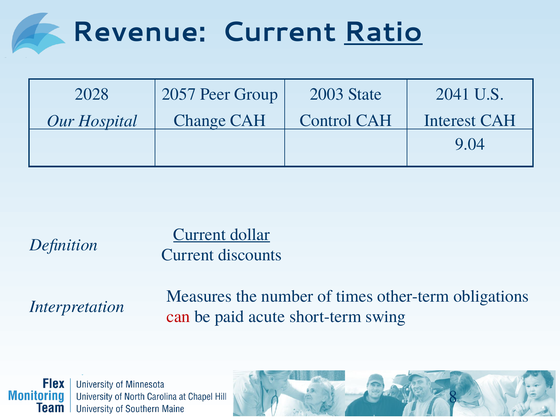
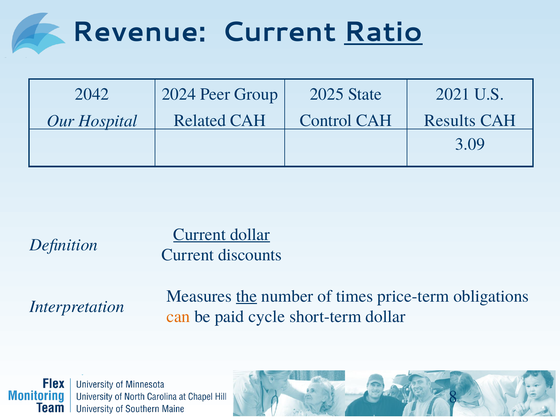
2028: 2028 -> 2042 (92, 94)
2057: 2057 -> 2024 (179, 94)
2003: 2003 -> 2025 (327, 94)
2041: 2041 -> 2021 (453, 94)
Change: Change -> Related (200, 120)
Interest: Interest -> Results (450, 120)
9.04: 9.04 -> 3.09 (470, 144)
the underline: none -> present (247, 296)
other-term: other-term -> price-term (413, 296)
can colour: red -> orange (178, 317)
acute: acute -> cycle (267, 317)
short-term swing: swing -> dollar (386, 317)
